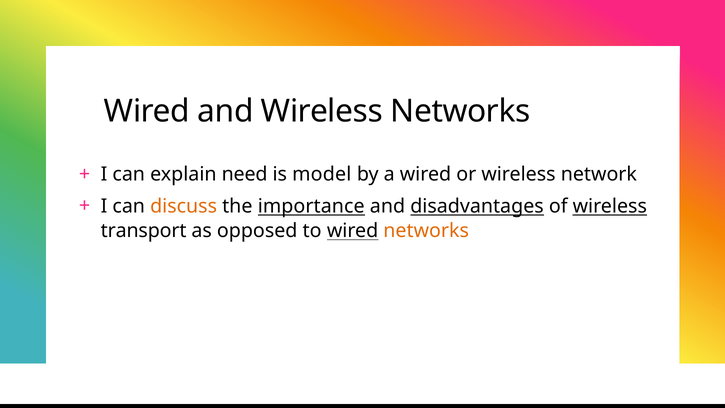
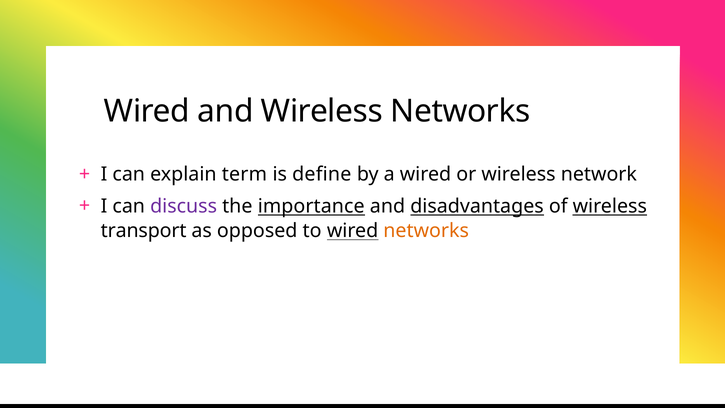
need: need -> term (244, 174)
model: model -> define (322, 174)
discuss colour: orange -> purple (184, 206)
